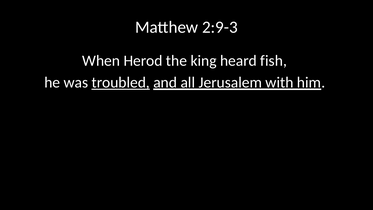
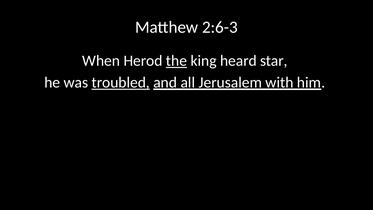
2:9-3: 2:9-3 -> 2:6-3 (220, 27)
the underline: none -> present (176, 61)
fish: fish -> star (274, 61)
